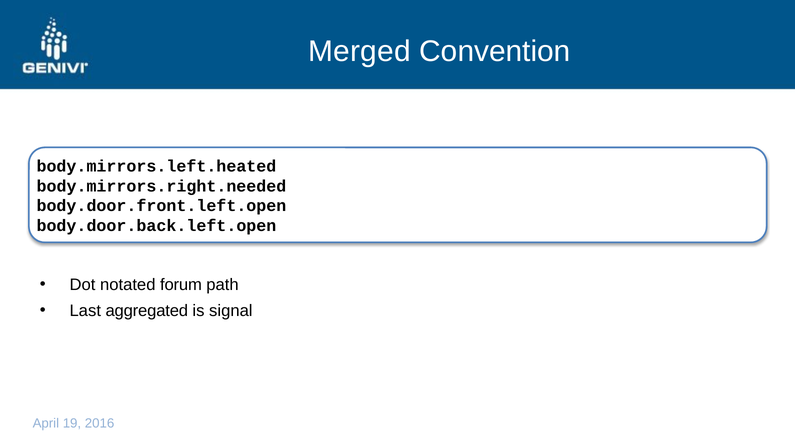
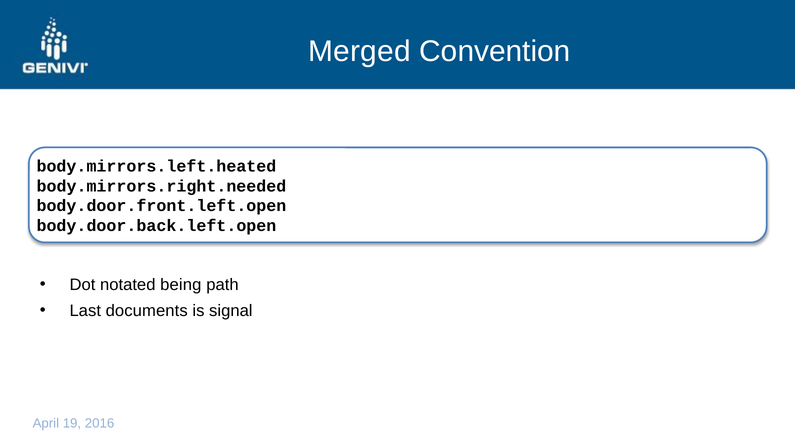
forum: forum -> being (181, 285)
aggregated: aggregated -> documents (147, 311)
